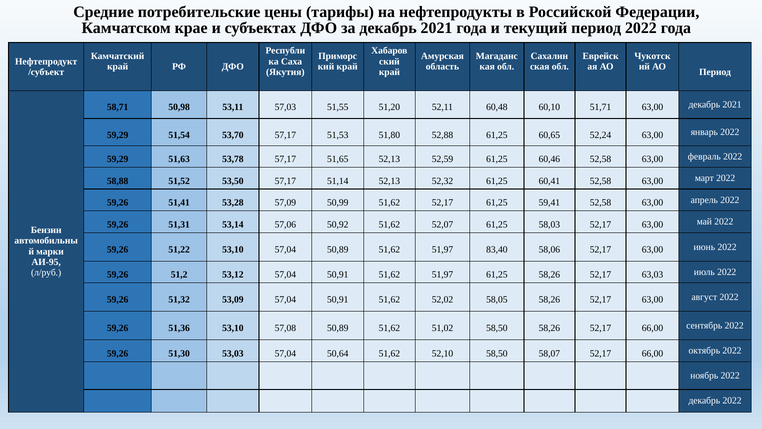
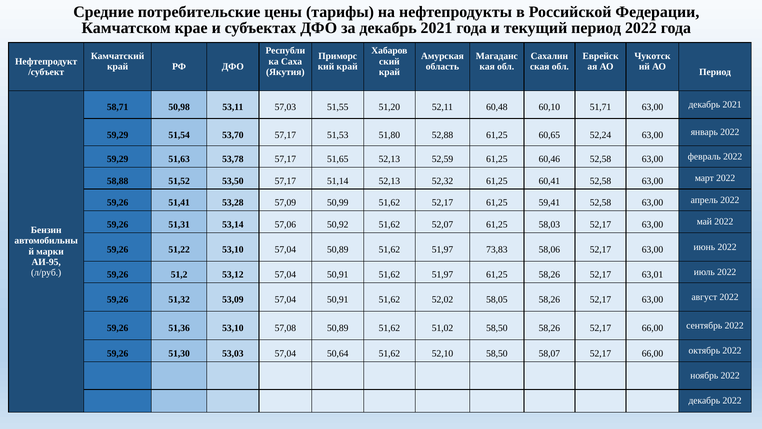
83,40: 83,40 -> 73,83 (497, 249)
63,03: 63,03 -> 63,01 (652, 275)
